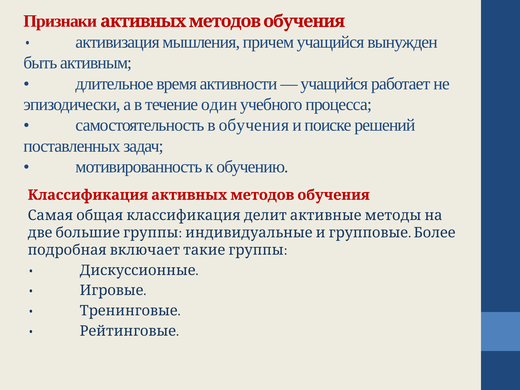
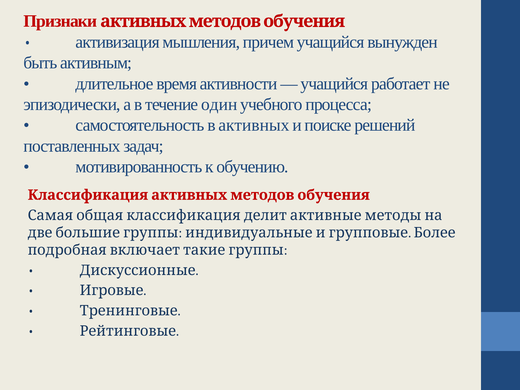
обучения: обучения -> активных (254, 125)
